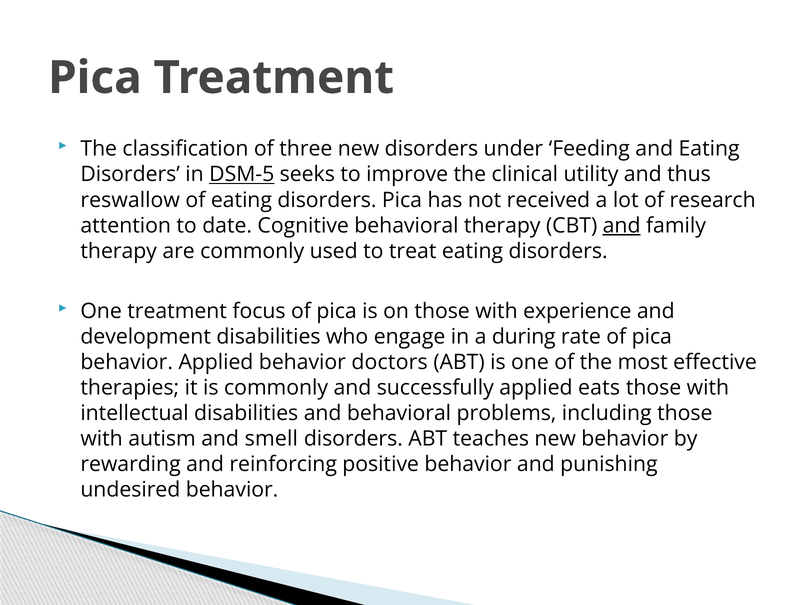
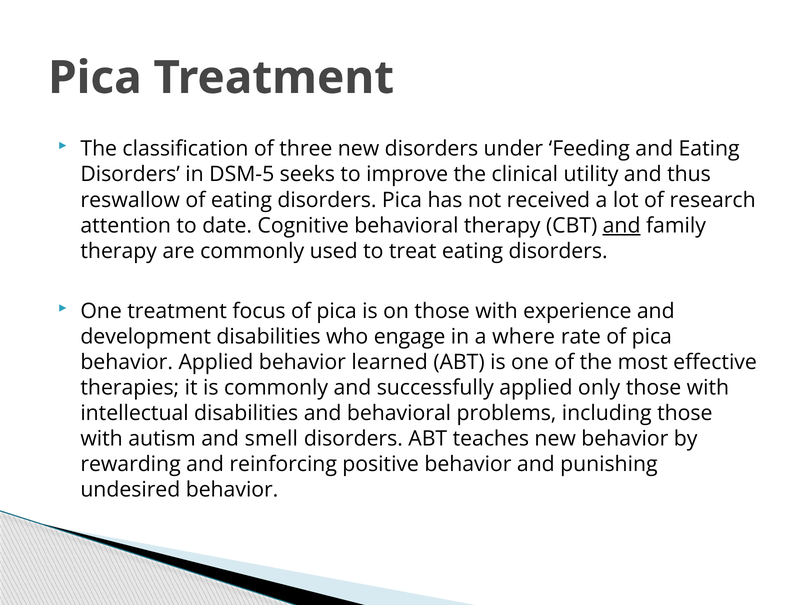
DSM-5 underline: present -> none (242, 174)
during: during -> where (524, 336)
doctors: doctors -> learned (390, 362)
eats: eats -> only (599, 387)
